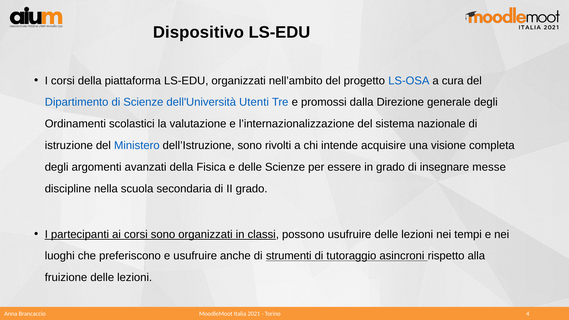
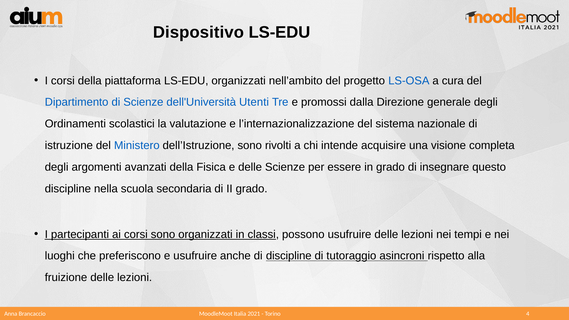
messe: messe -> questo (489, 167)
di strumenti: strumenti -> discipline (289, 256)
